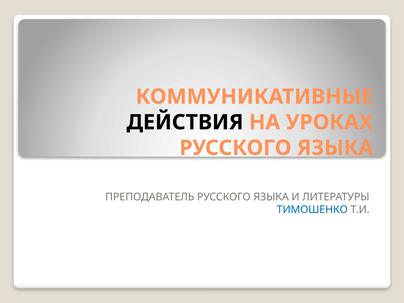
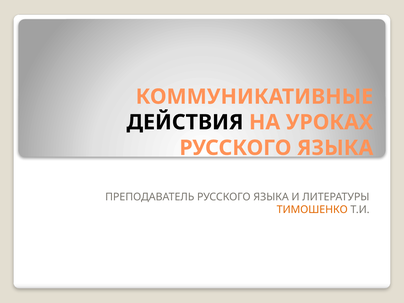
ТИМОШЕНКО colour: blue -> orange (312, 210)
